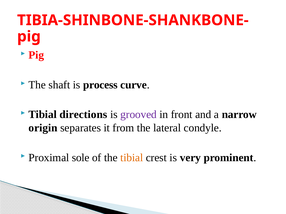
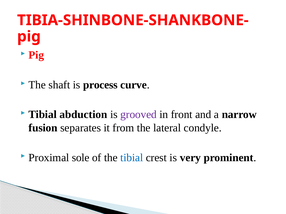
directions: directions -> abduction (83, 115)
origin: origin -> fusion (43, 128)
tibial colour: orange -> blue (132, 158)
